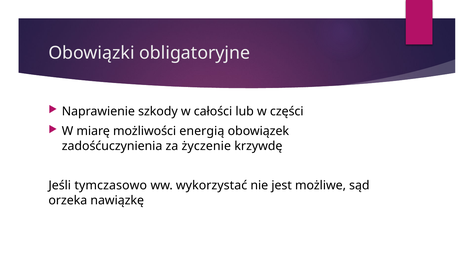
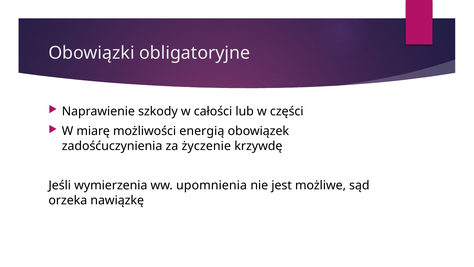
tymczasowo: tymczasowo -> wymierzenia (111, 185)
wykorzystać: wykorzystać -> upomnienia (212, 185)
